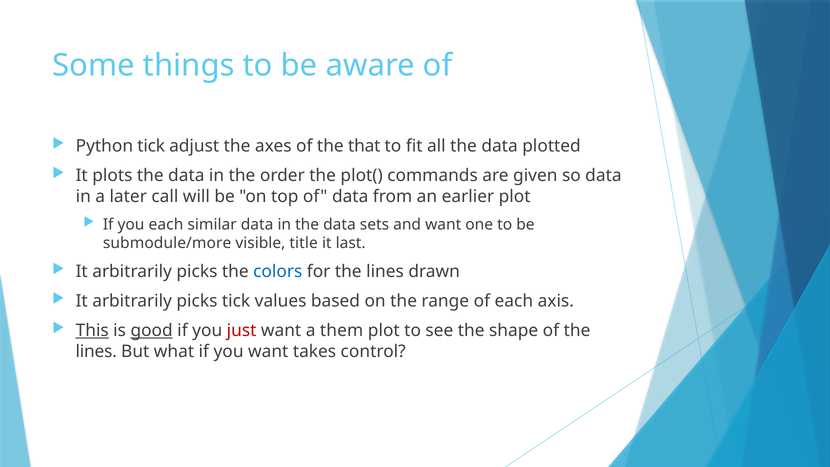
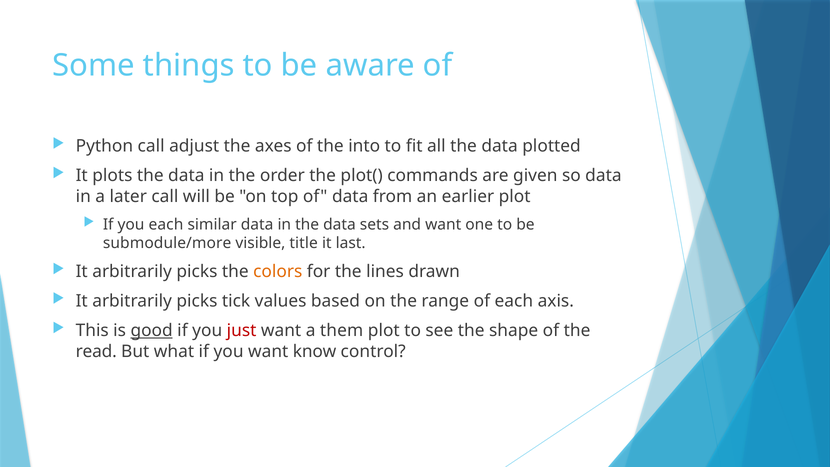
Python tick: tick -> call (151, 146)
that: that -> into (364, 146)
colors colour: blue -> orange (278, 272)
This underline: present -> none (92, 331)
lines: lines -> read (96, 351)
takes: takes -> know (315, 351)
